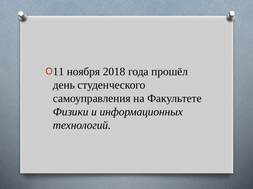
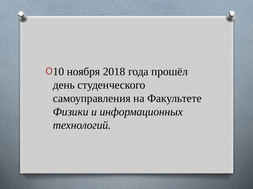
11: 11 -> 10 (59, 72)
